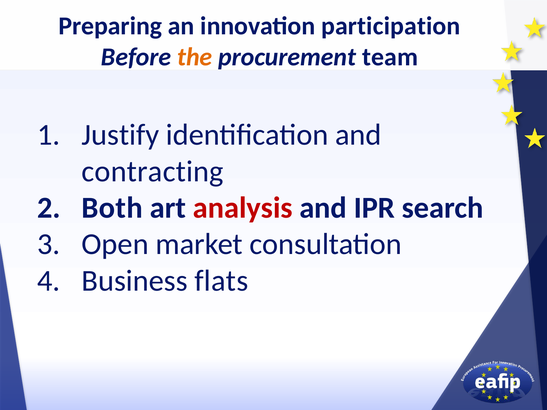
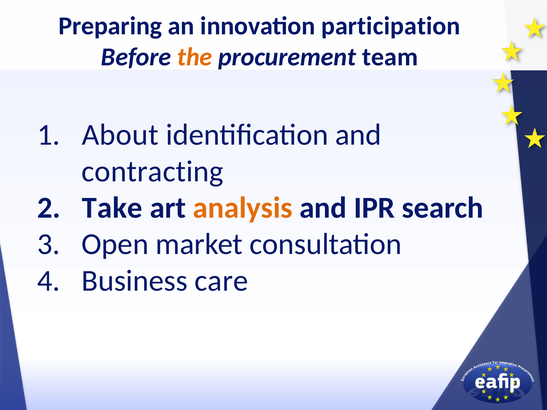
Justify: Justify -> About (120, 135)
Both: Both -> Take (112, 208)
analysis colour: red -> orange (243, 208)
flats: flats -> care (221, 281)
